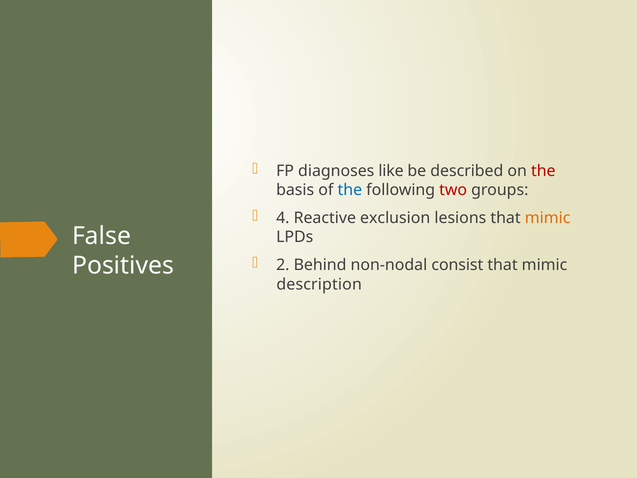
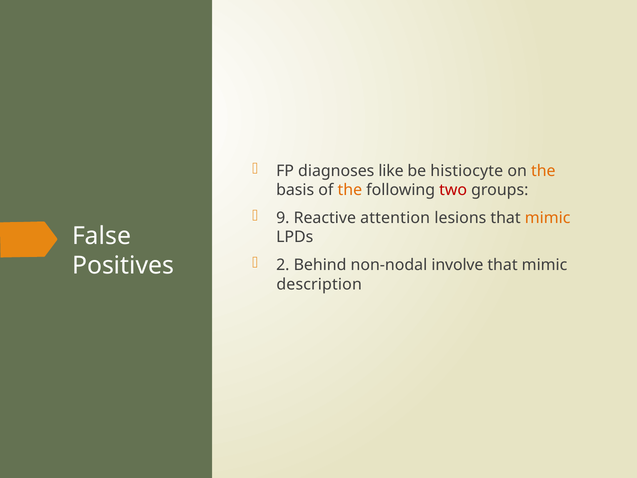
described: described -> histiocyte (467, 171)
the colour: red -> orange (543, 171)
the colour: blue -> orange (350, 190)
4: 4 -> 9 (283, 218)
exclusion: exclusion -> attention (395, 218)
consist: consist -> involve (457, 265)
